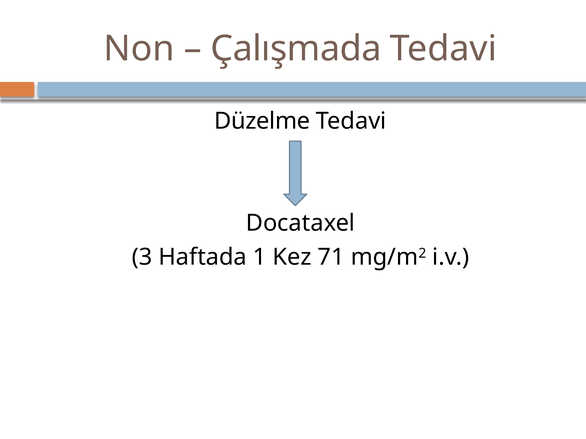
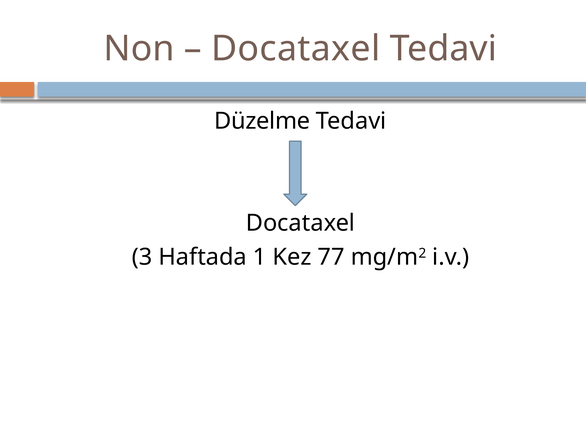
Çalışmada: Çalışmada -> Docataxel (296, 49)
71: 71 -> 77 (331, 257)
